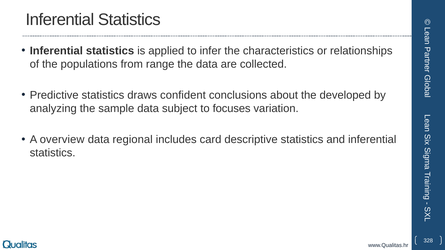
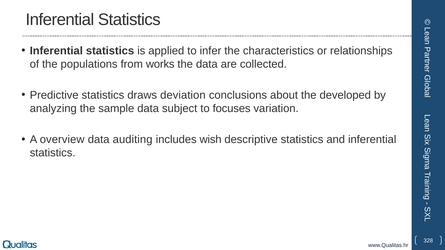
range: range -> works (160, 64)
confident: confident -> deviation (183, 95)
regional: regional -> auditing (133, 140)
card: card -> wish (211, 140)
